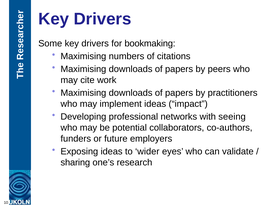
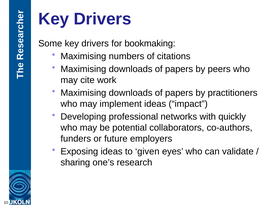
seeing: seeing -> quickly (232, 116)
wider: wider -> given (147, 151)
